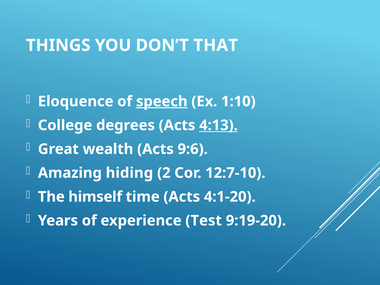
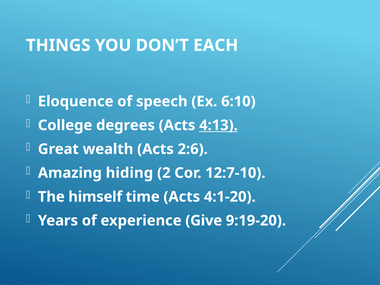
THAT: THAT -> EACH (216, 45)
speech underline: present -> none (162, 101)
1:10: 1:10 -> 6:10 (238, 101)
9:6: 9:6 -> 2:6 (193, 149)
Test: Test -> Give (204, 221)
